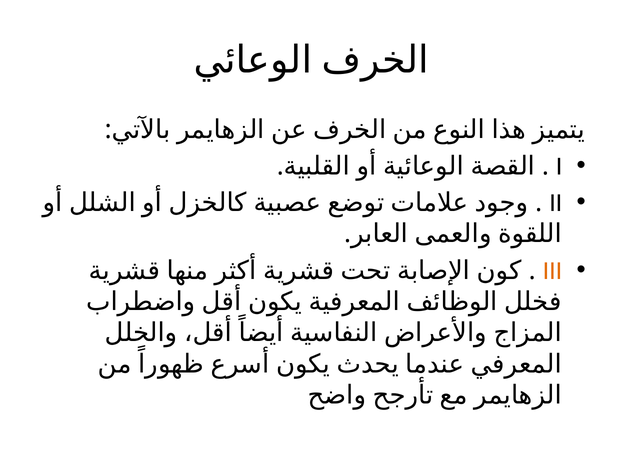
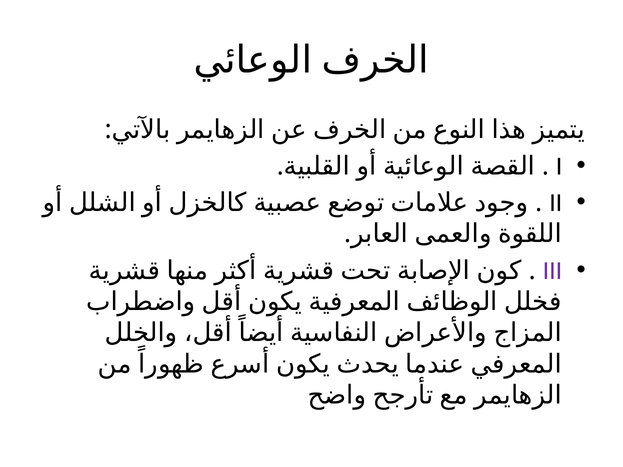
III colour: orange -> purple (552, 271)
